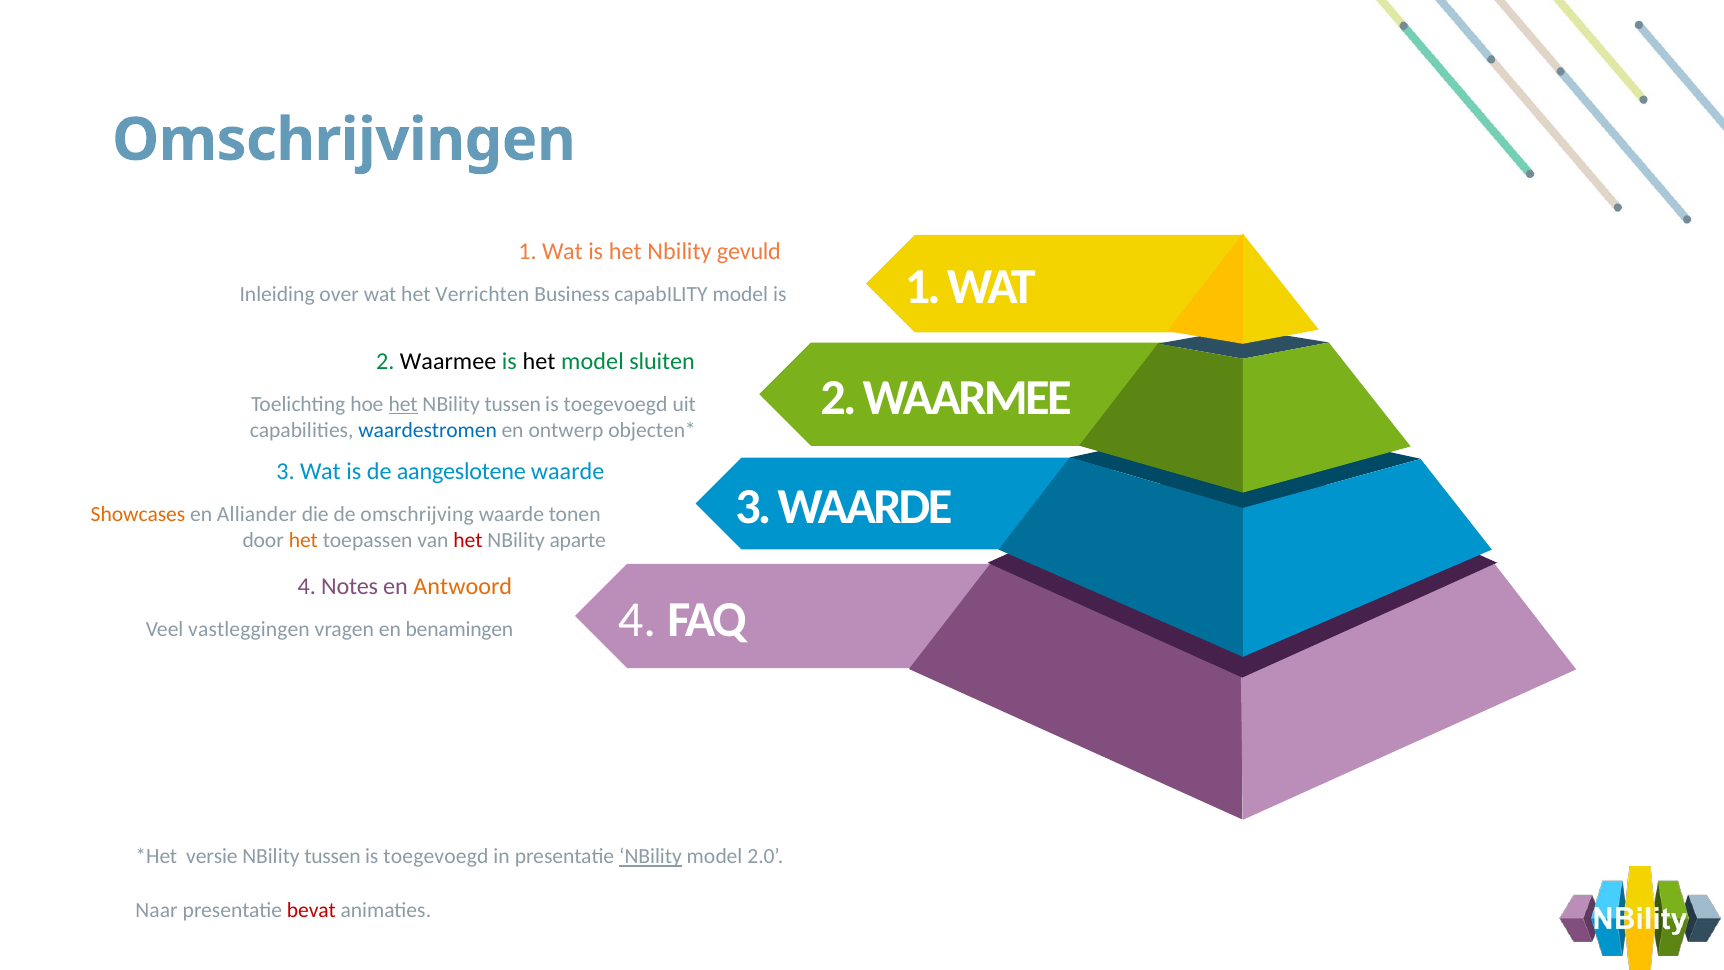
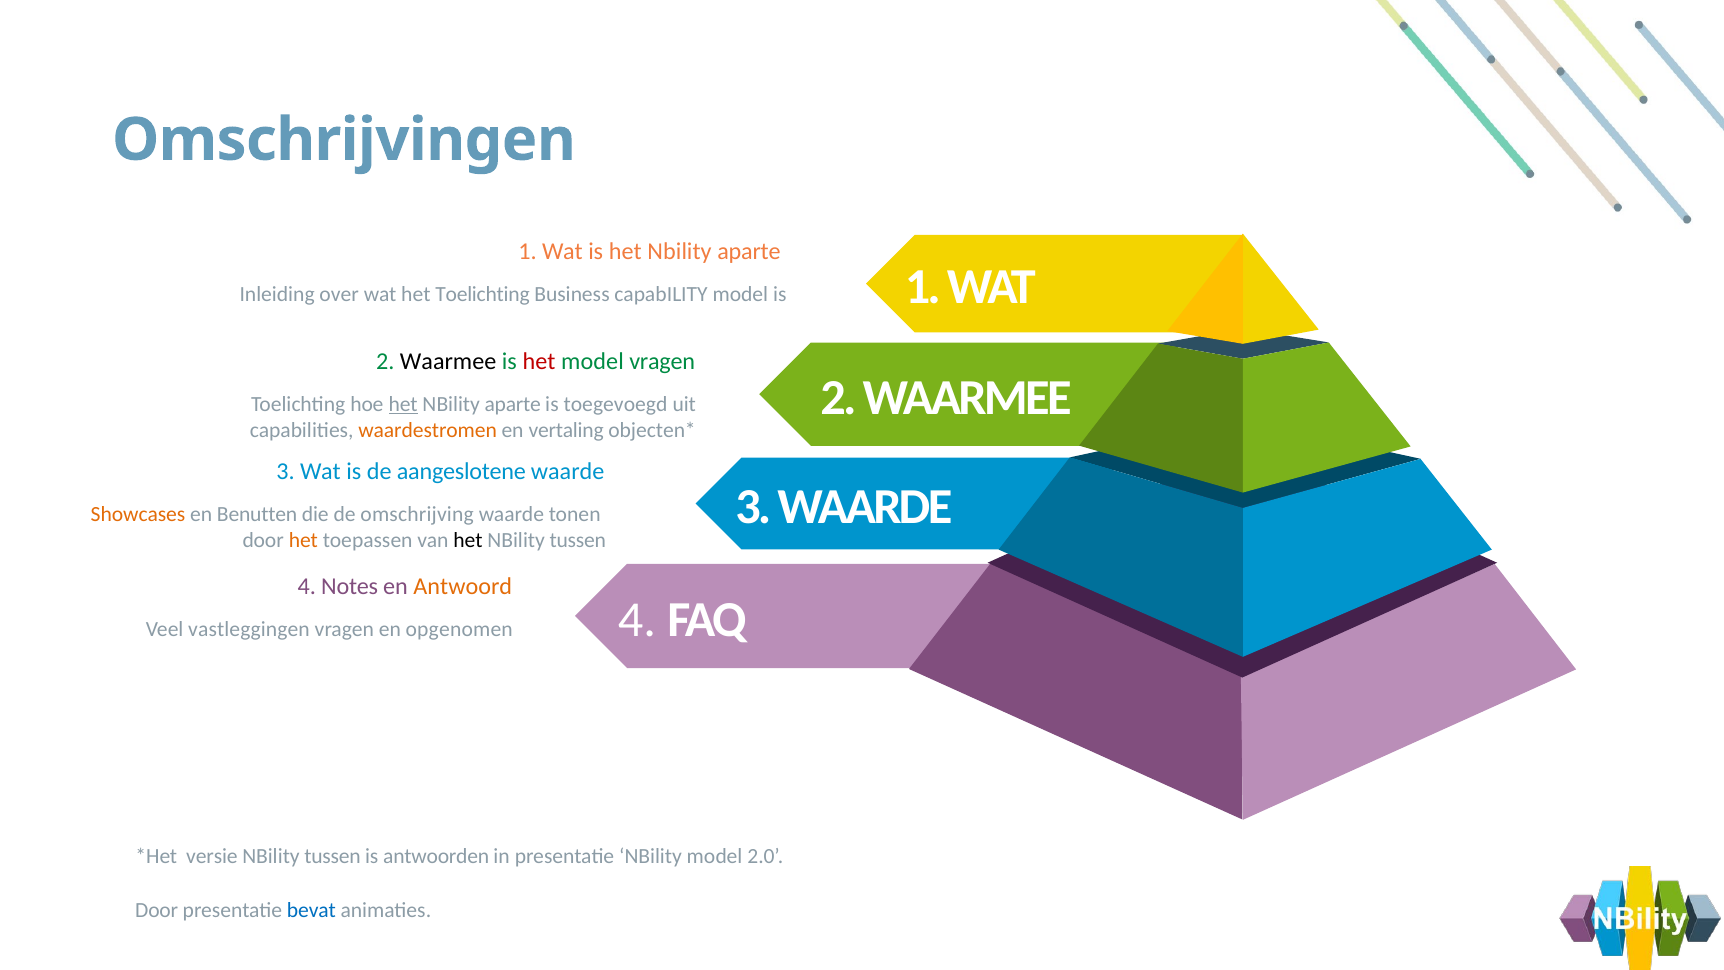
is het Nbility gevuld: gevuld -> aparte (749, 251)
het Verrichten: Verrichten -> Toelichting (483, 294)
het colour: black -> red (539, 361)
model sluiten: sluiten -> vragen (662, 361)
tussen: tussen -> aparte (513, 404)
waardestromen colour: blue -> orange (428, 430)
ontwerp: ontwerp -> vertaling (566, 430)
Alliander: Alliander -> Benutten (257, 514)
het colour: red -> black (468, 540)
aparte: aparte -> tussen (578, 540)
benamingen: benamingen -> opgenomen (459, 629)
toegevoegd: toegevoegd -> antwoorden (436, 856)
NBility underline: present -> none (650, 856)
Naar: Naar -> Door (157, 910)
bevat colour: red -> blue (311, 910)
